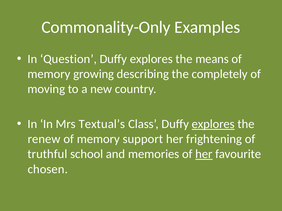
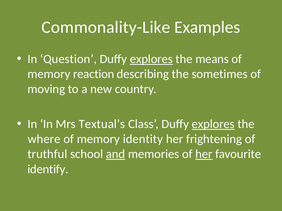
Commonality-Only: Commonality-Only -> Commonality-Like (106, 27)
explores underline: none -> present (151, 59)
growing: growing -> reaction (94, 74)
completely: completely -> sometimes (220, 74)
renew: renew -> where (44, 139)
support: support -> identity (143, 139)
and underline: none -> present (116, 154)
chosen: chosen -> identify (48, 169)
